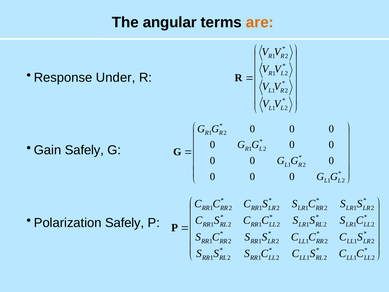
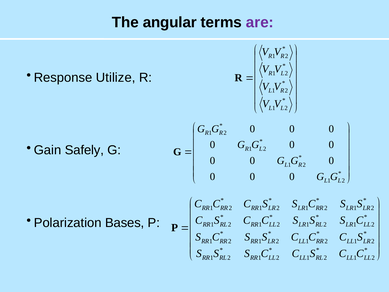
are colour: orange -> purple (260, 22)
Under: Under -> Utilize (116, 77)
Polarization Safely: Safely -> Bases (125, 223)
